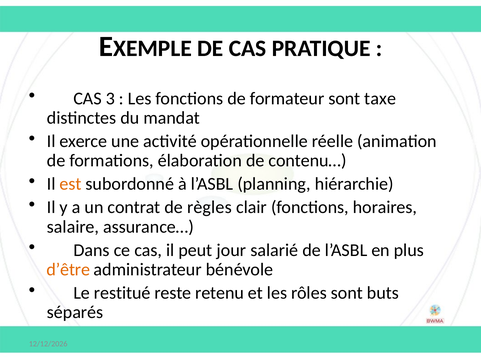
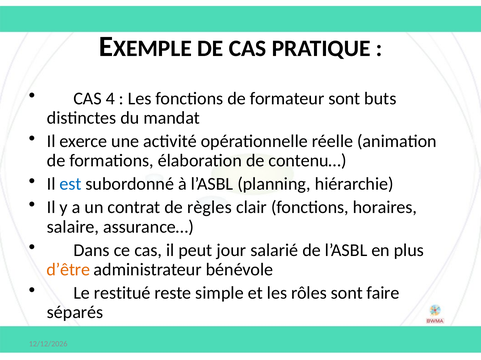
3: 3 -> 4 (110, 99)
taxe: taxe -> buts (380, 99)
est colour: orange -> blue (71, 184)
retenu: retenu -> simple (220, 293)
buts: buts -> faire (383, 293)
